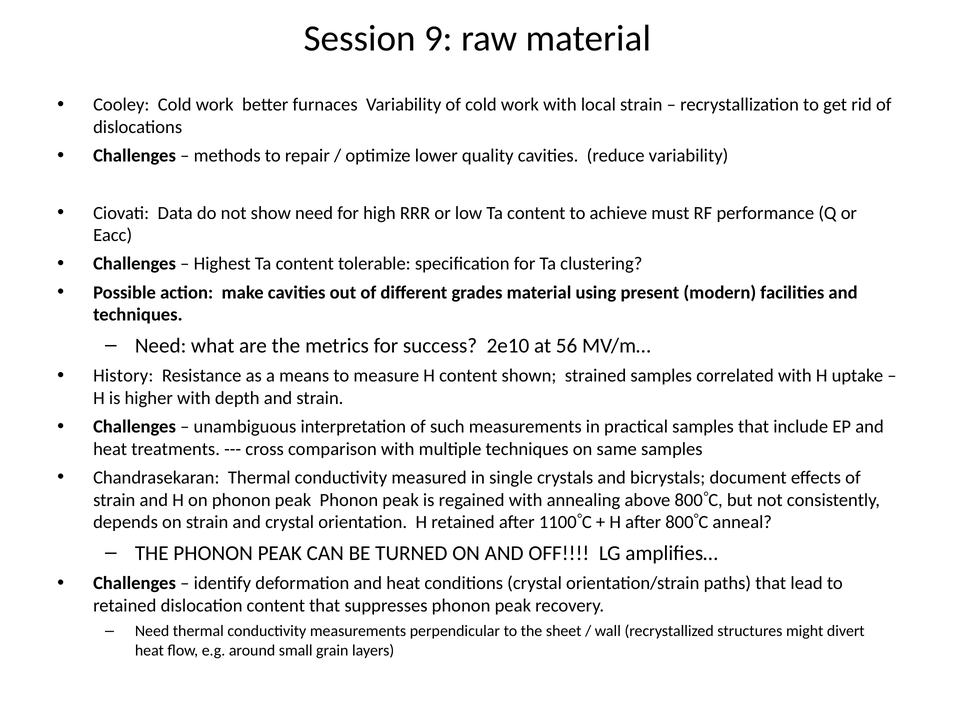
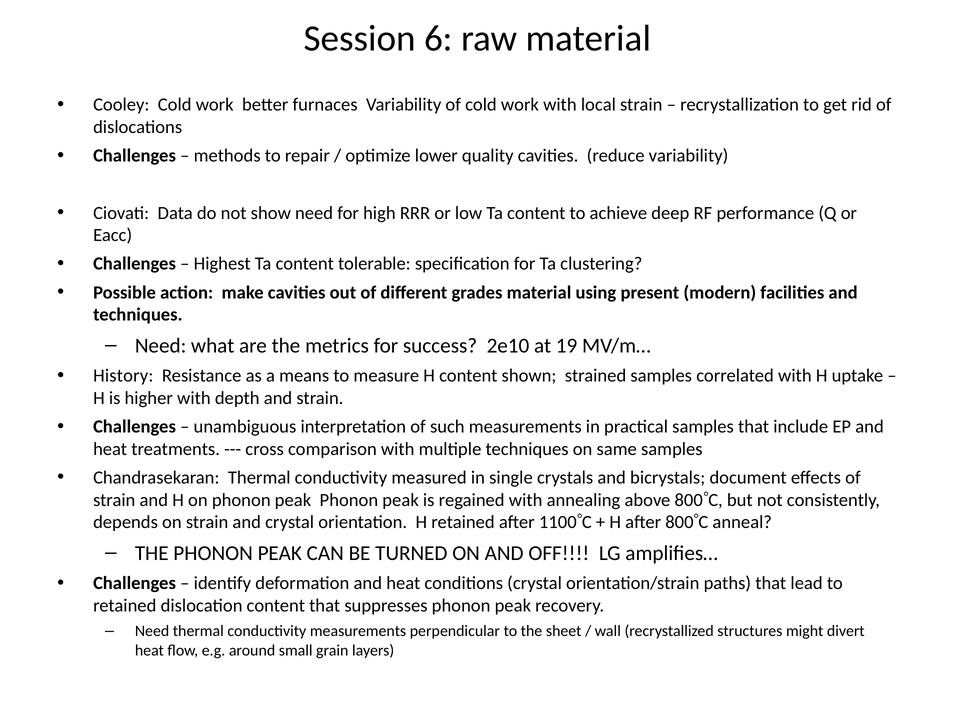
9: 9 -> 6 (438, 38)
must: must -> deep (670, 213)
56: 56 -> 19 (567, 346)
